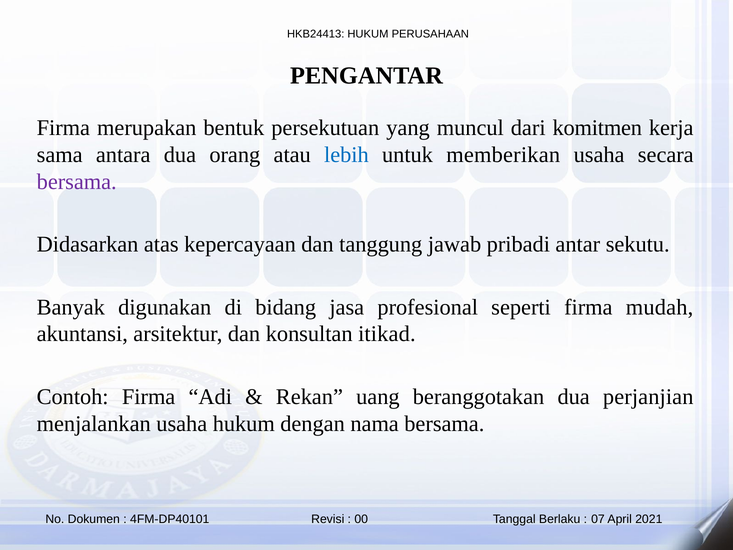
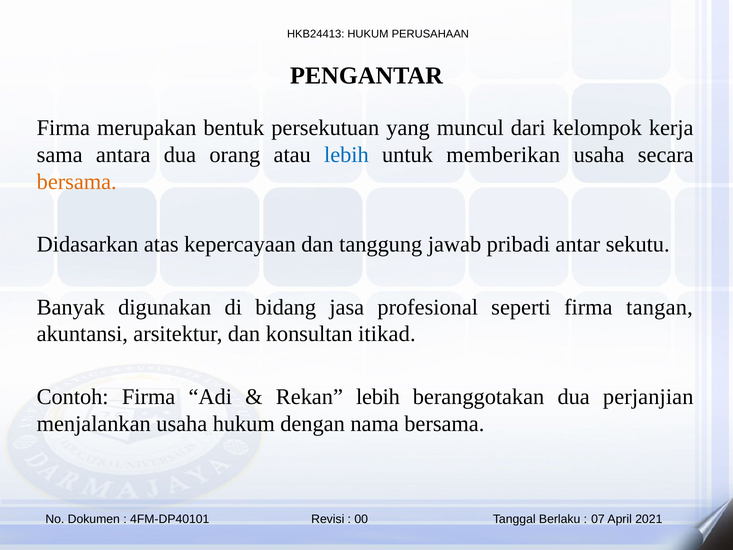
komitmen: komitmen -> kelompok (597, 128)
bersama colour: purple -> orange (77, 182)
mudah: mudah -> tangan (660, 307)
Rekan uang: uang -> lebih (378, 397)
